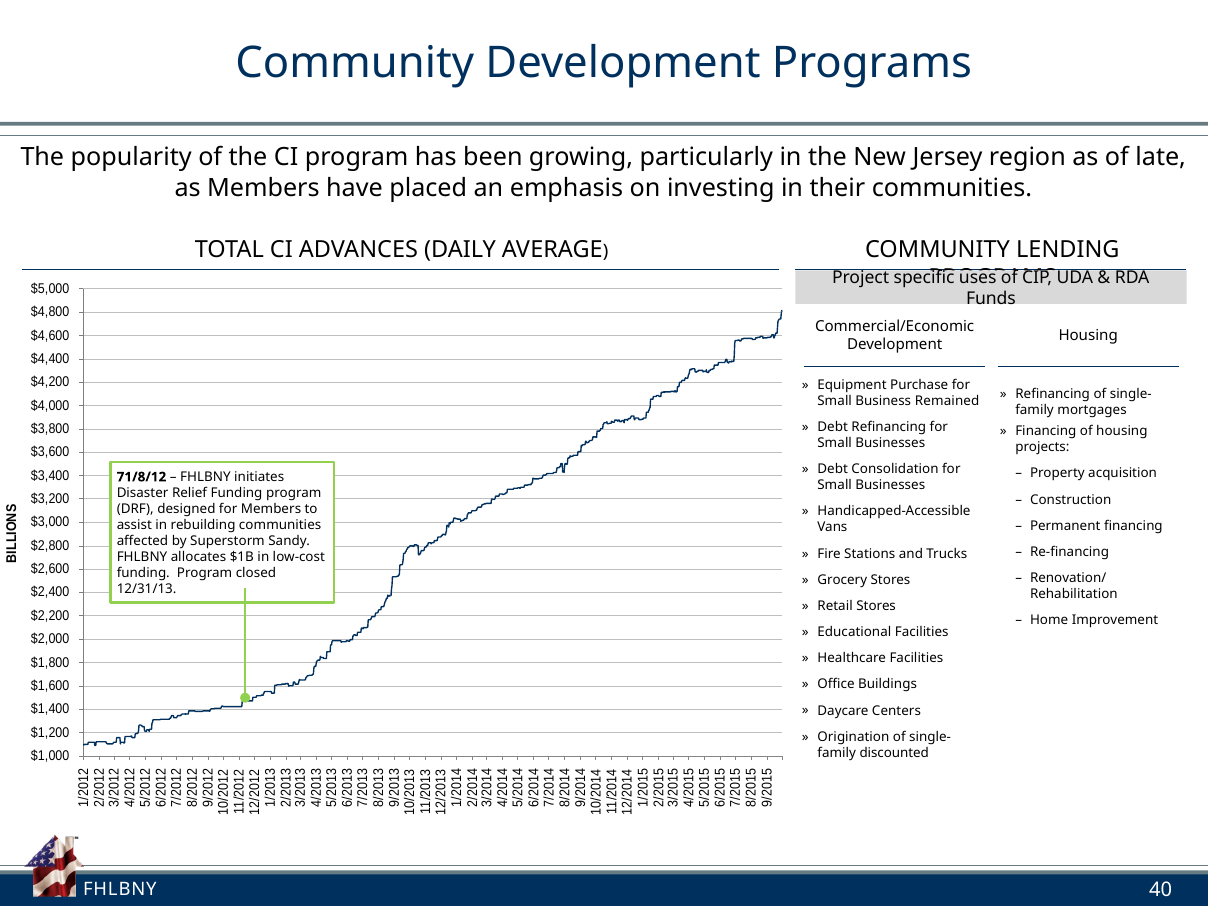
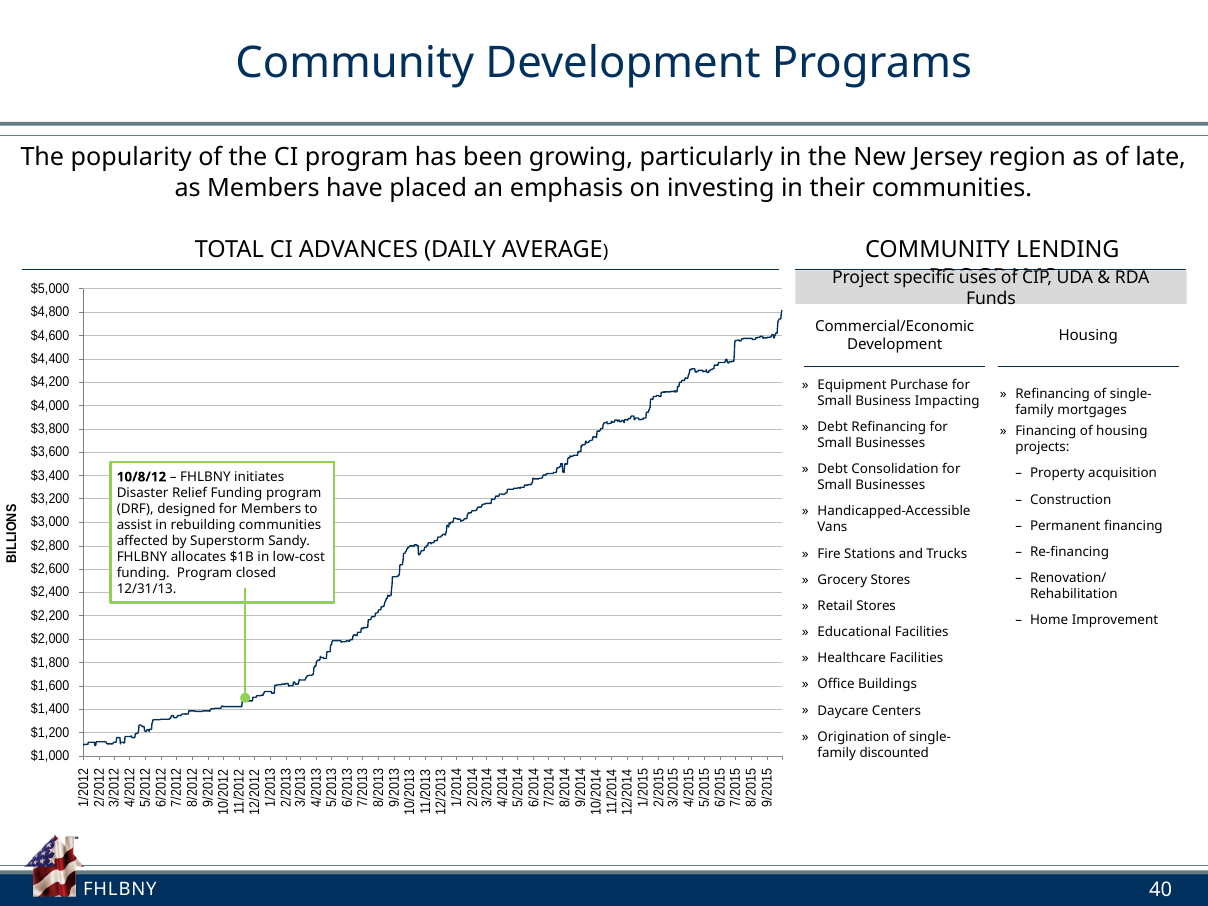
Remained: Remained -> Impacting (947, 401)
71/8/12: 71/8/12 -> 10/8/12 (142, 477)
